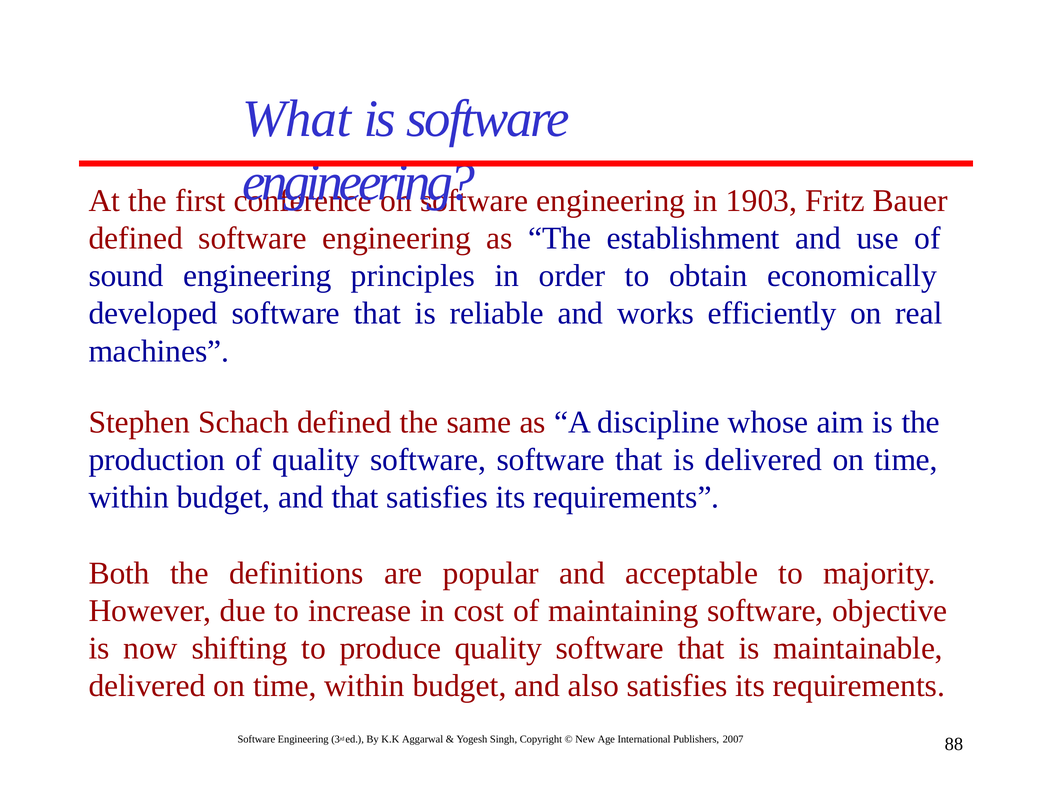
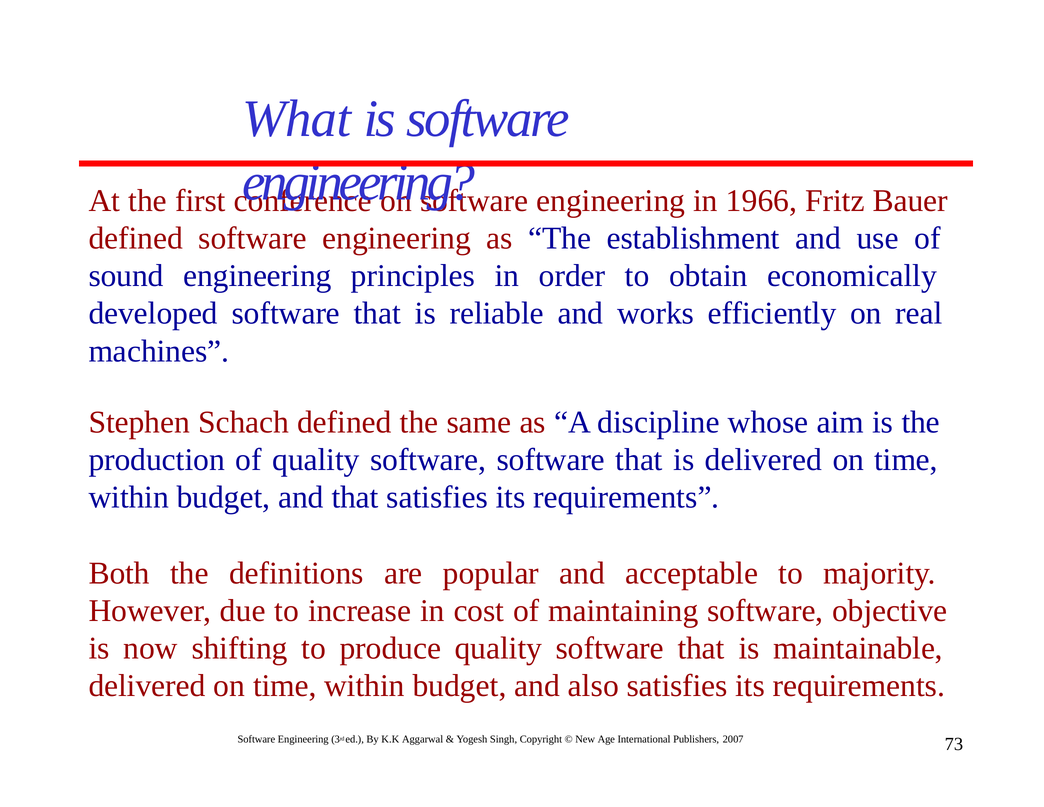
1903: 1903 -> 1966 (762, 201)
88: 88 -> 73 (954, 744)
